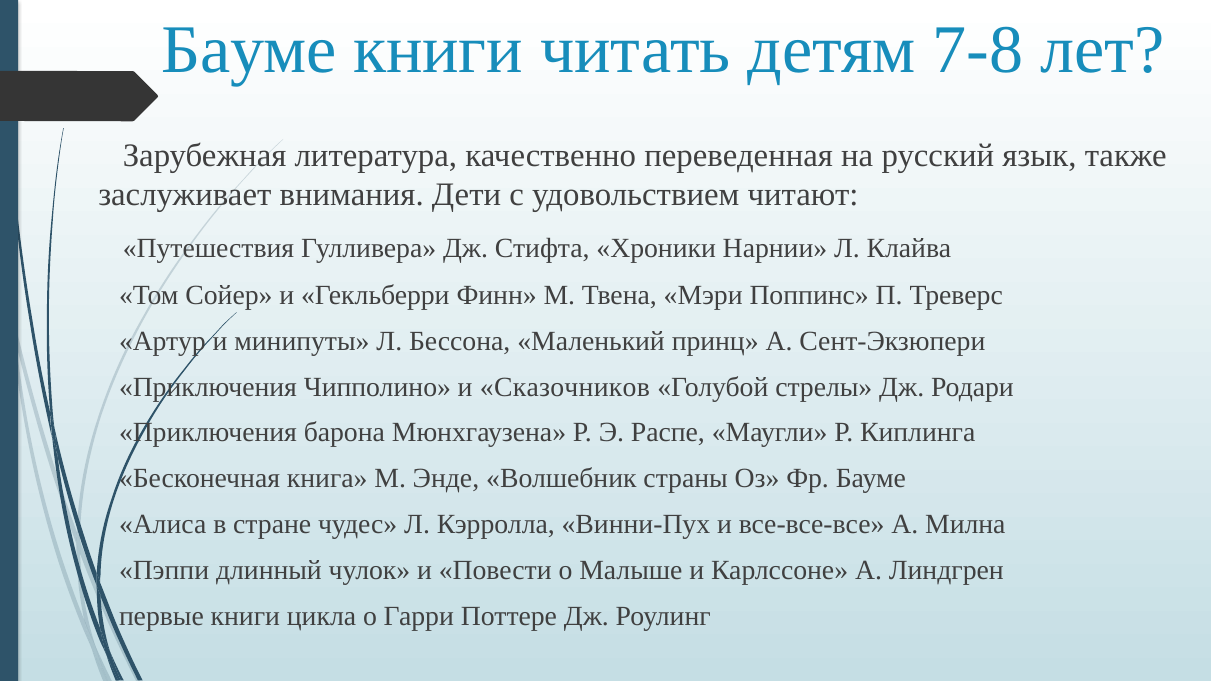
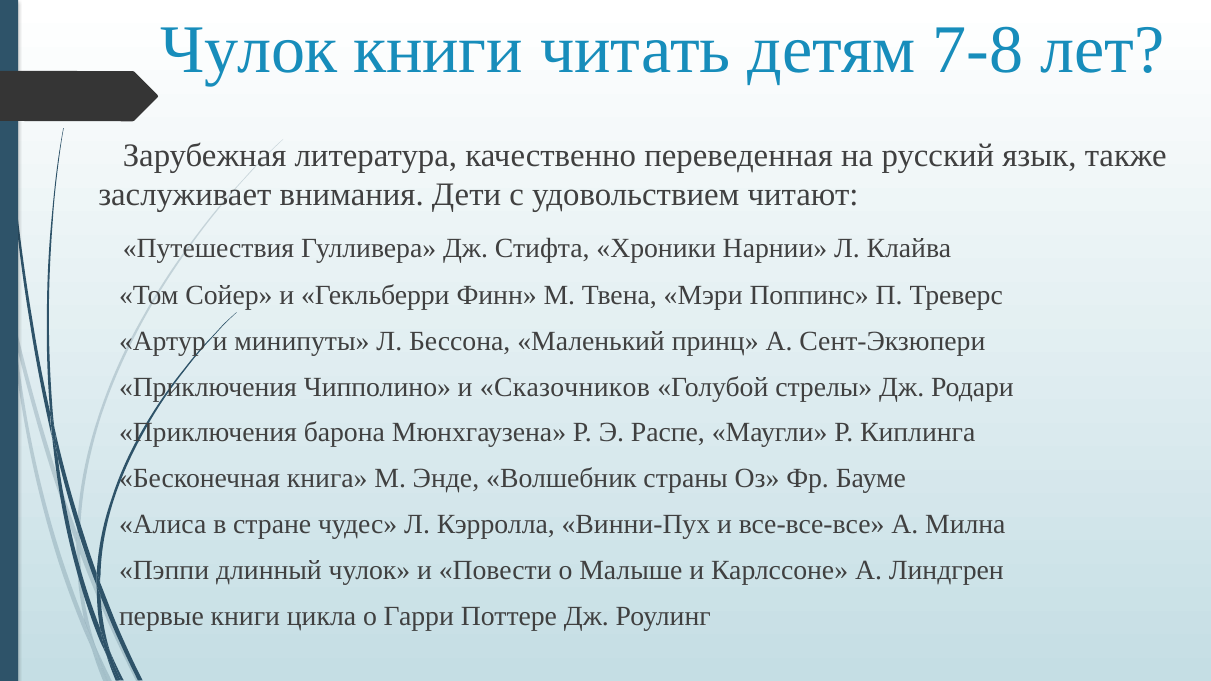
Бауме: Бауме -> Чулок (249, 50)
